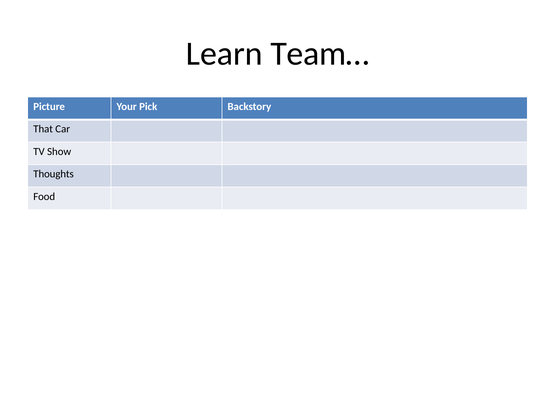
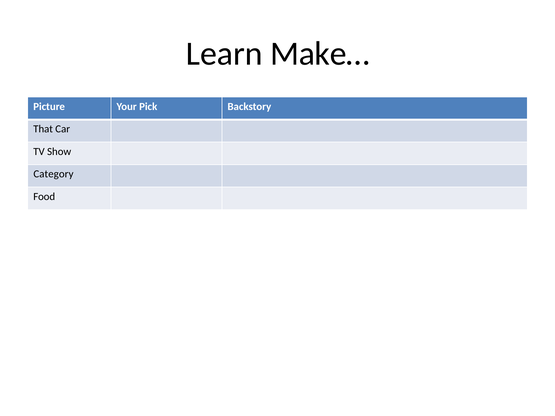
Team…: Team… -> Make… (320, 54)
Thoughts: Thoughts -> Category (53, 174)
